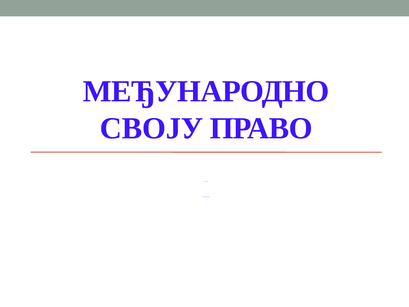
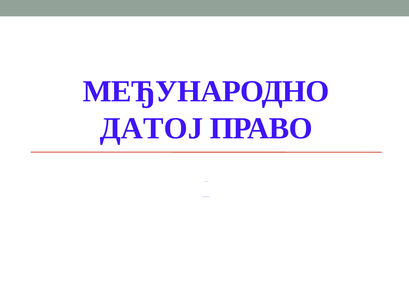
СВОЈУ: СВОЈУ -> ДАТОЈ (151, 128)
